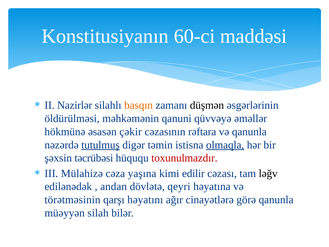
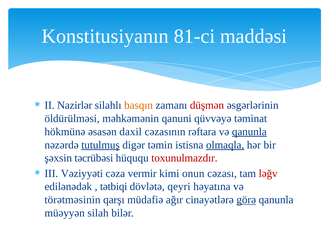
60-ci: 60-ci -> 81-ci (194, 36)
düşmən colour: black -> red (207, 105)
əməllər: əməllər -> təminat (251, 118)
çəkir: çəkir -> daxil (131, 132)
qanunla underline: none -> present (249, 132)
Mülahizə: Mülahizə -> Vəziyyəti (82, 173)
yaşına: yaşına -> vermir (142, 173)
edilir: edilir -> onun (193, 173)
ləğv colour: black -> red (268, 173)
andan: andan -> tətbiqi (114, 186)
həyatını: həyatını -> müdafiə (145, 200)
görə underline: none -> present (246, 200)
